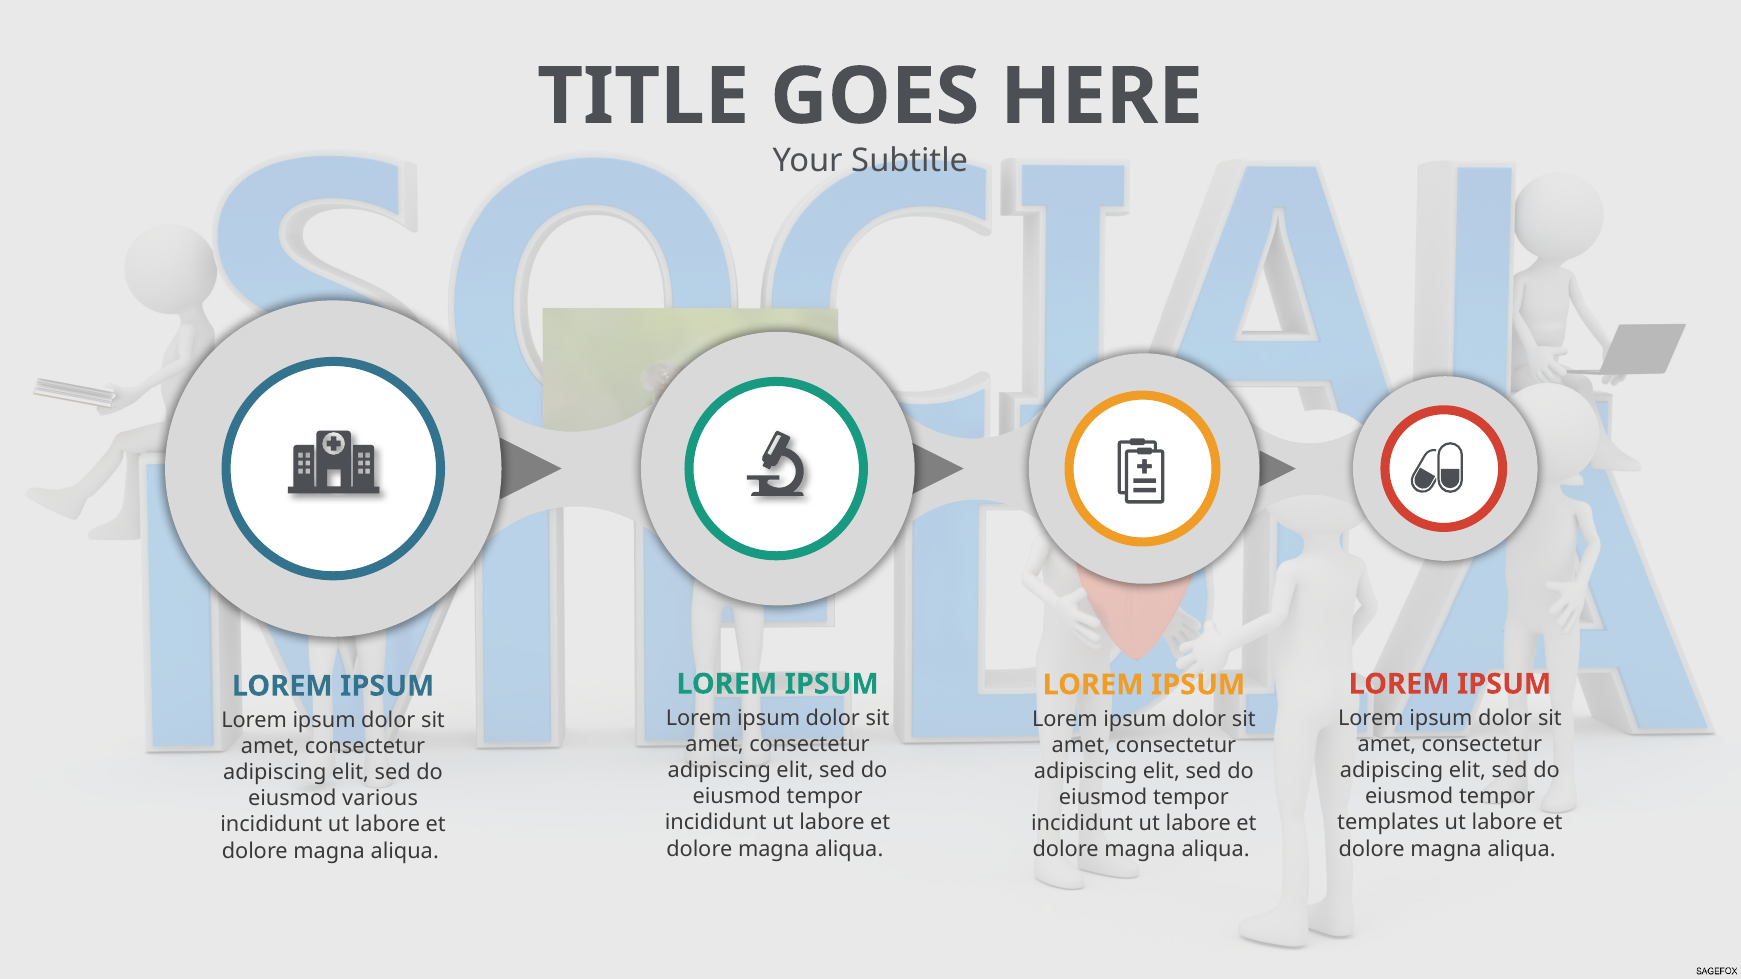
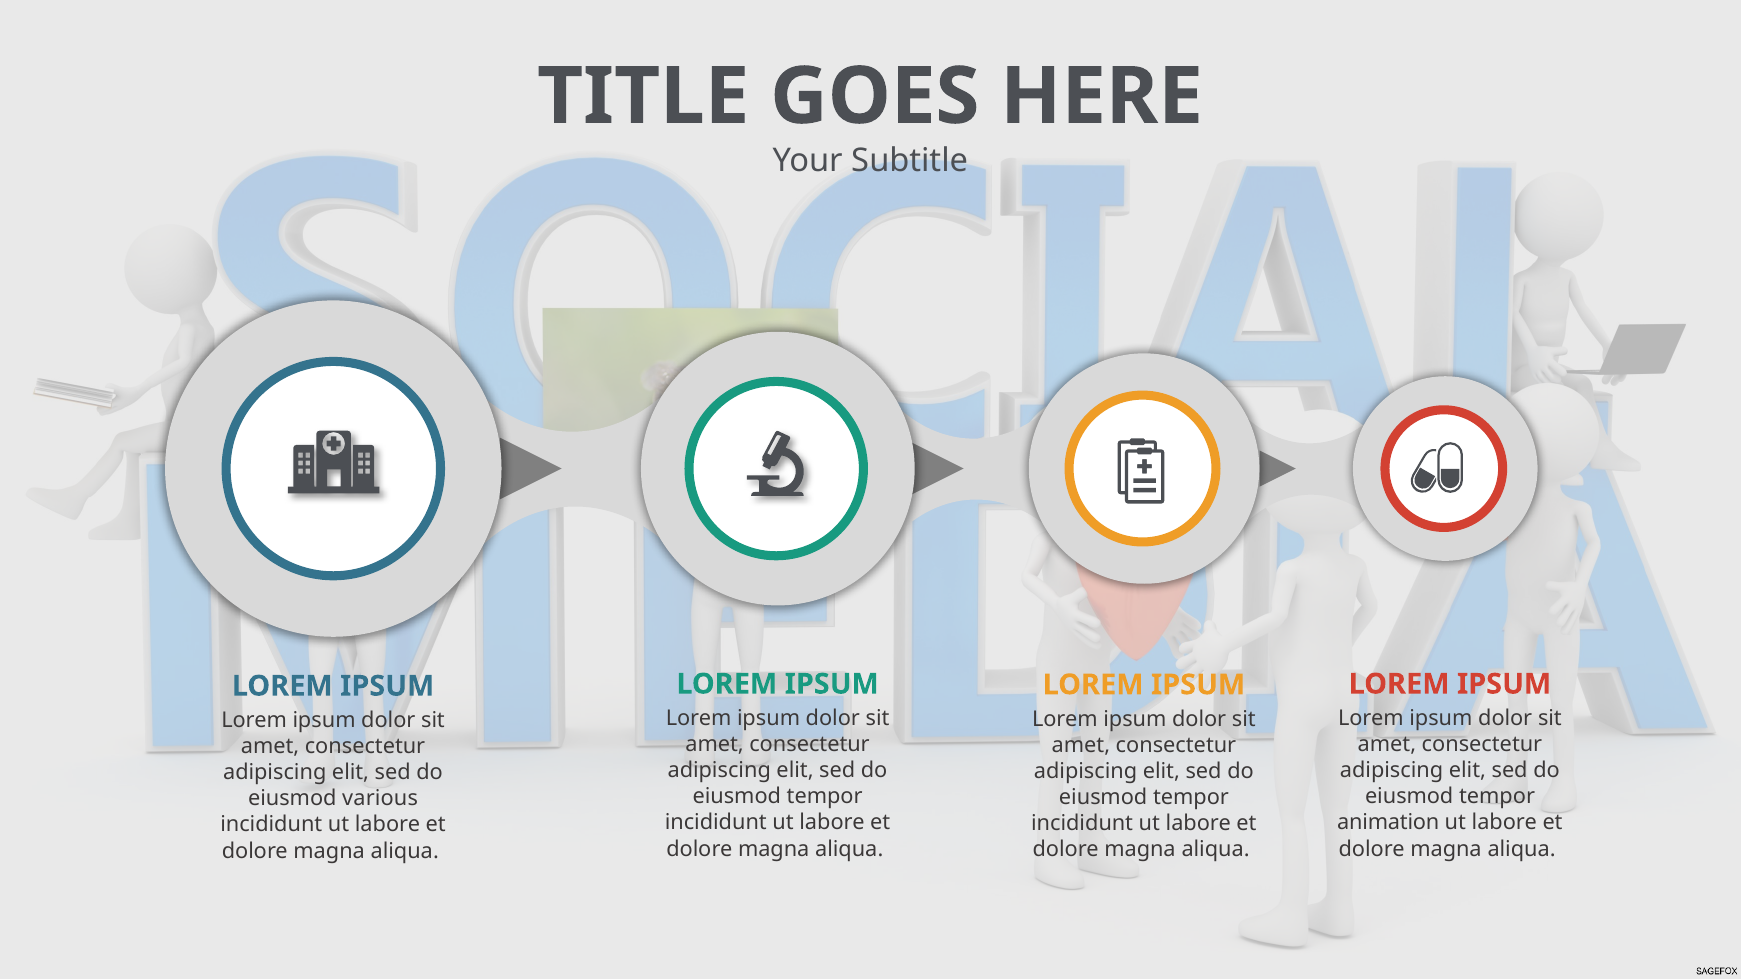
templates: templates -> animation (1388, 823)
